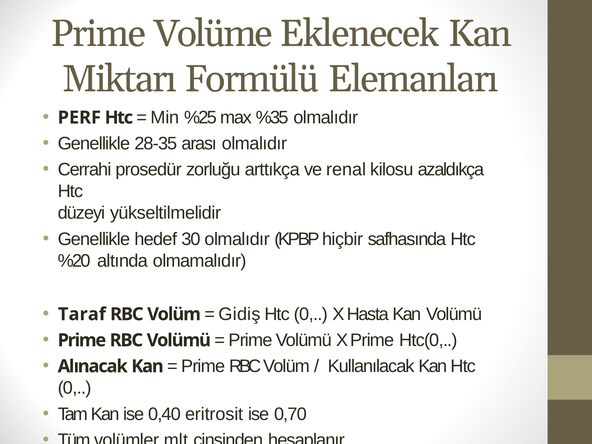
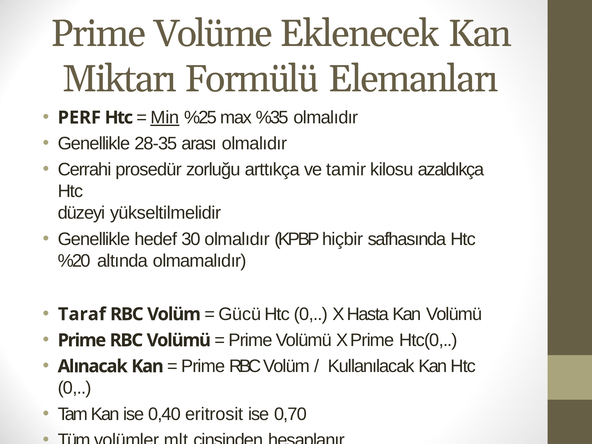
Min underline: none -> present (165, 118)
renal: renal -> tamir (346, 170)
Gidiş: Gidiş -> Gücü (240, 314)
